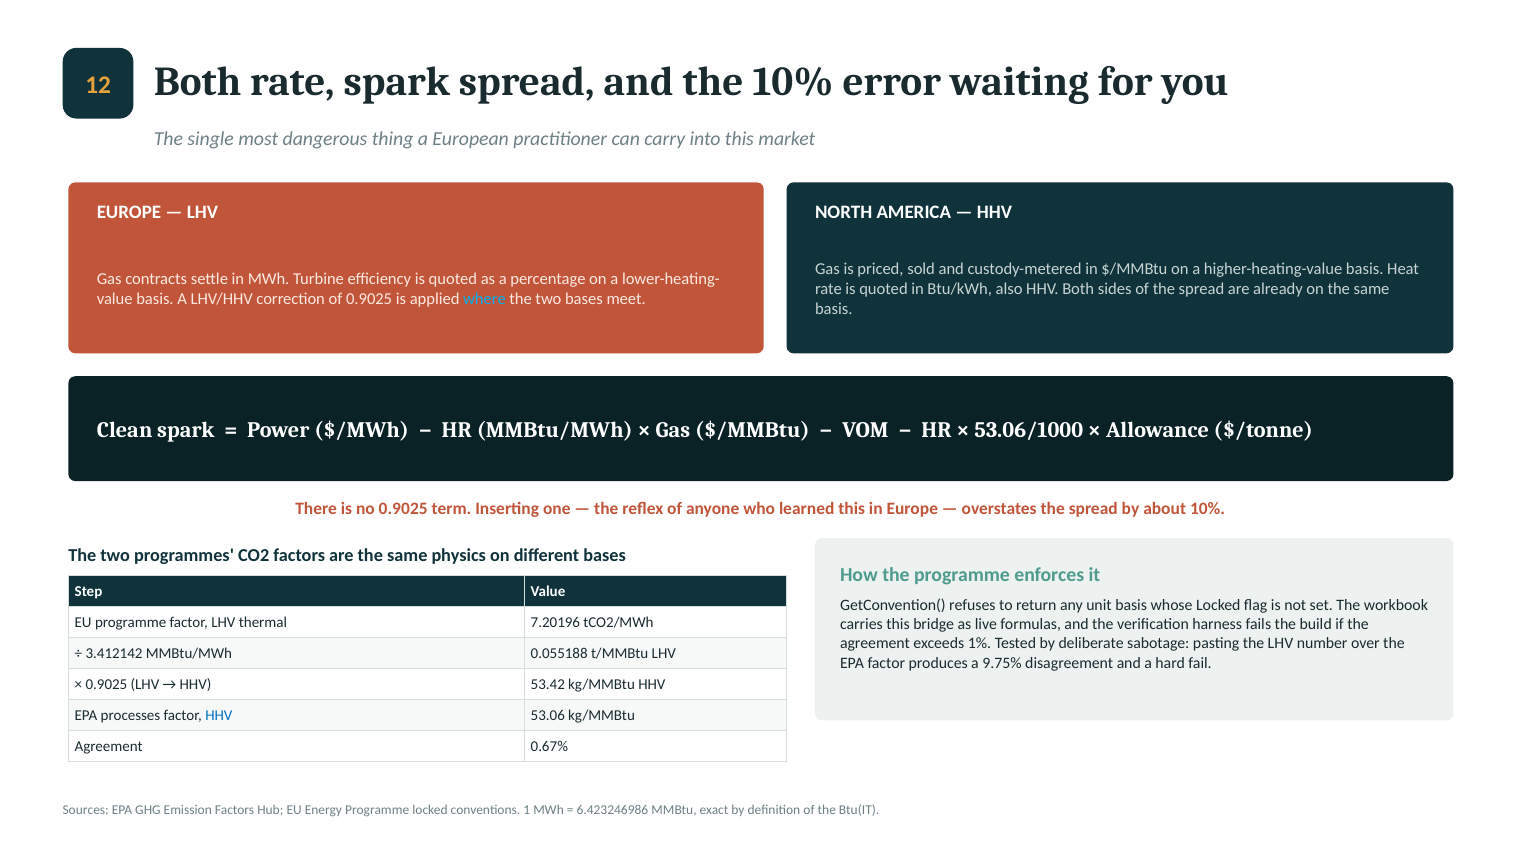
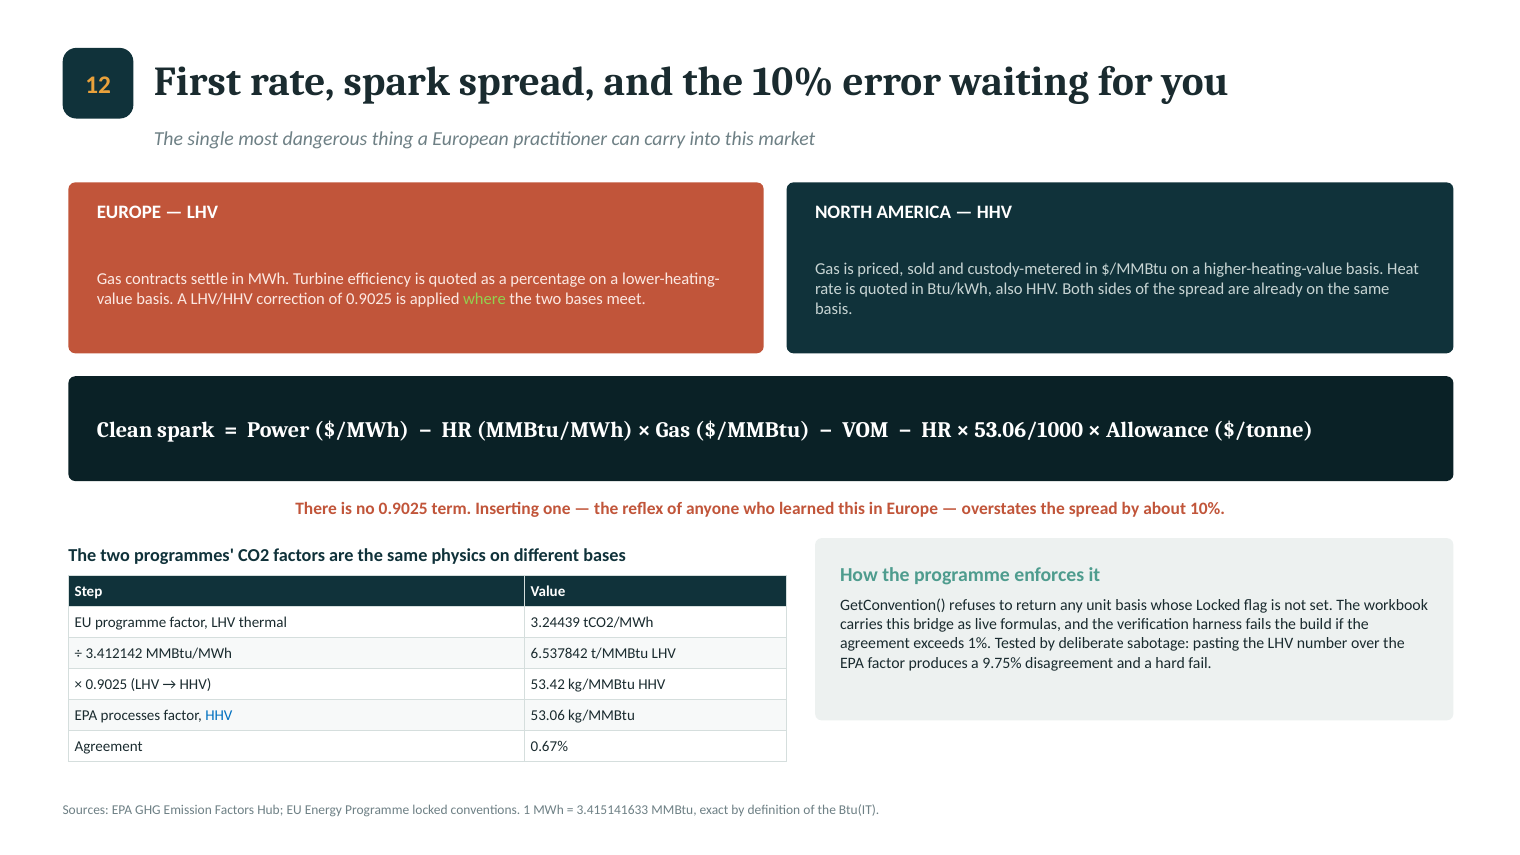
12 Both: Both -> First (197, 82)
where colour: light blue -> light green (484, 299)
7.20196: 7.20196 -> 3.24439 (555, 622)
0.055188: 0.055188 -> 6.537842 (559, 653)
6.423246986: 6.423246986 -> 3.415141633 (612, 810)
